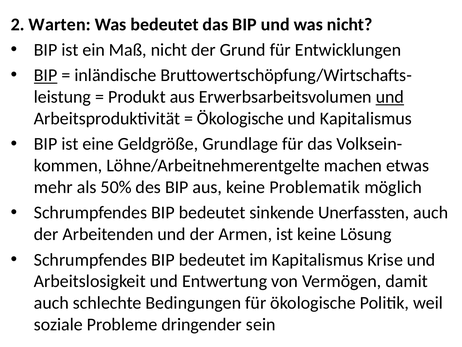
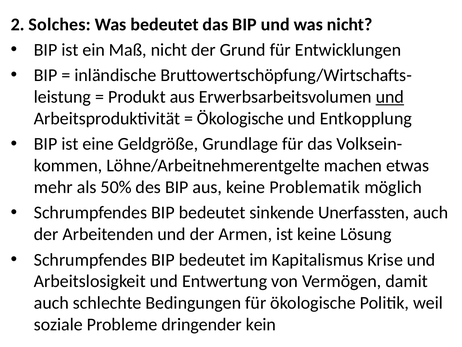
Warten: Warten -> Solches (60, 24)
BIP underline: present -> none (46, 75)
und Kapitalismus: Kapitalismus -> Entkopplung (366, 118)
sein: sein -> kein (261, 324)
